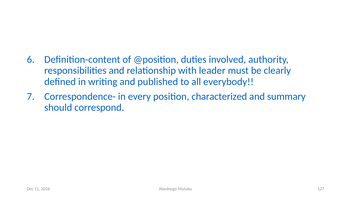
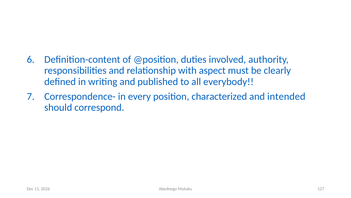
leader: leader -> aspect (212, 70)
summary: summary -> intended (286, 96)
